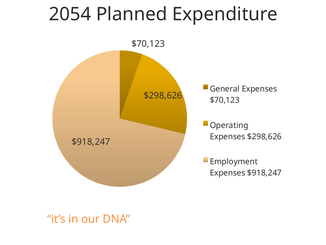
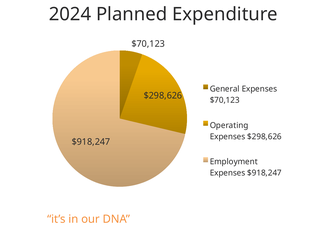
2054: 2054 -> 2024 (70, 14)
